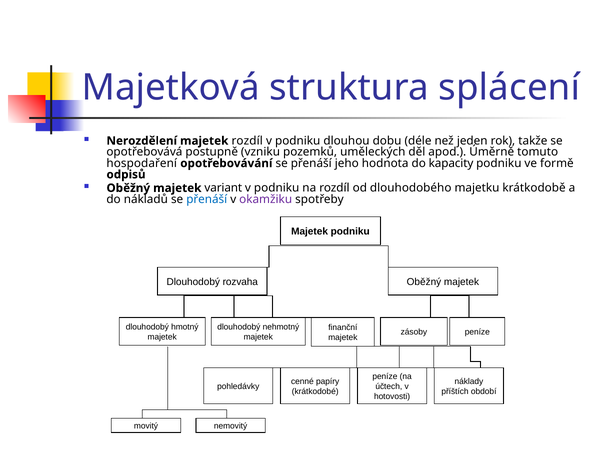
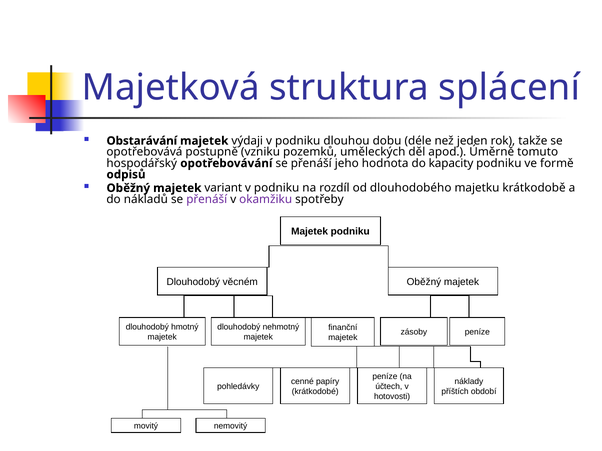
Nerozdělení: Nerozdělení -> Obstarávání (142, 141)
majetek rozdíl: rozdíl -> výdaji (247, 141)
hospodaření: hospodaření -> hospodářský (142, 163)
přenáší colour: blue -> purple (207, 200)
rozvaha: rozvaha -> věcném (240, 282)
